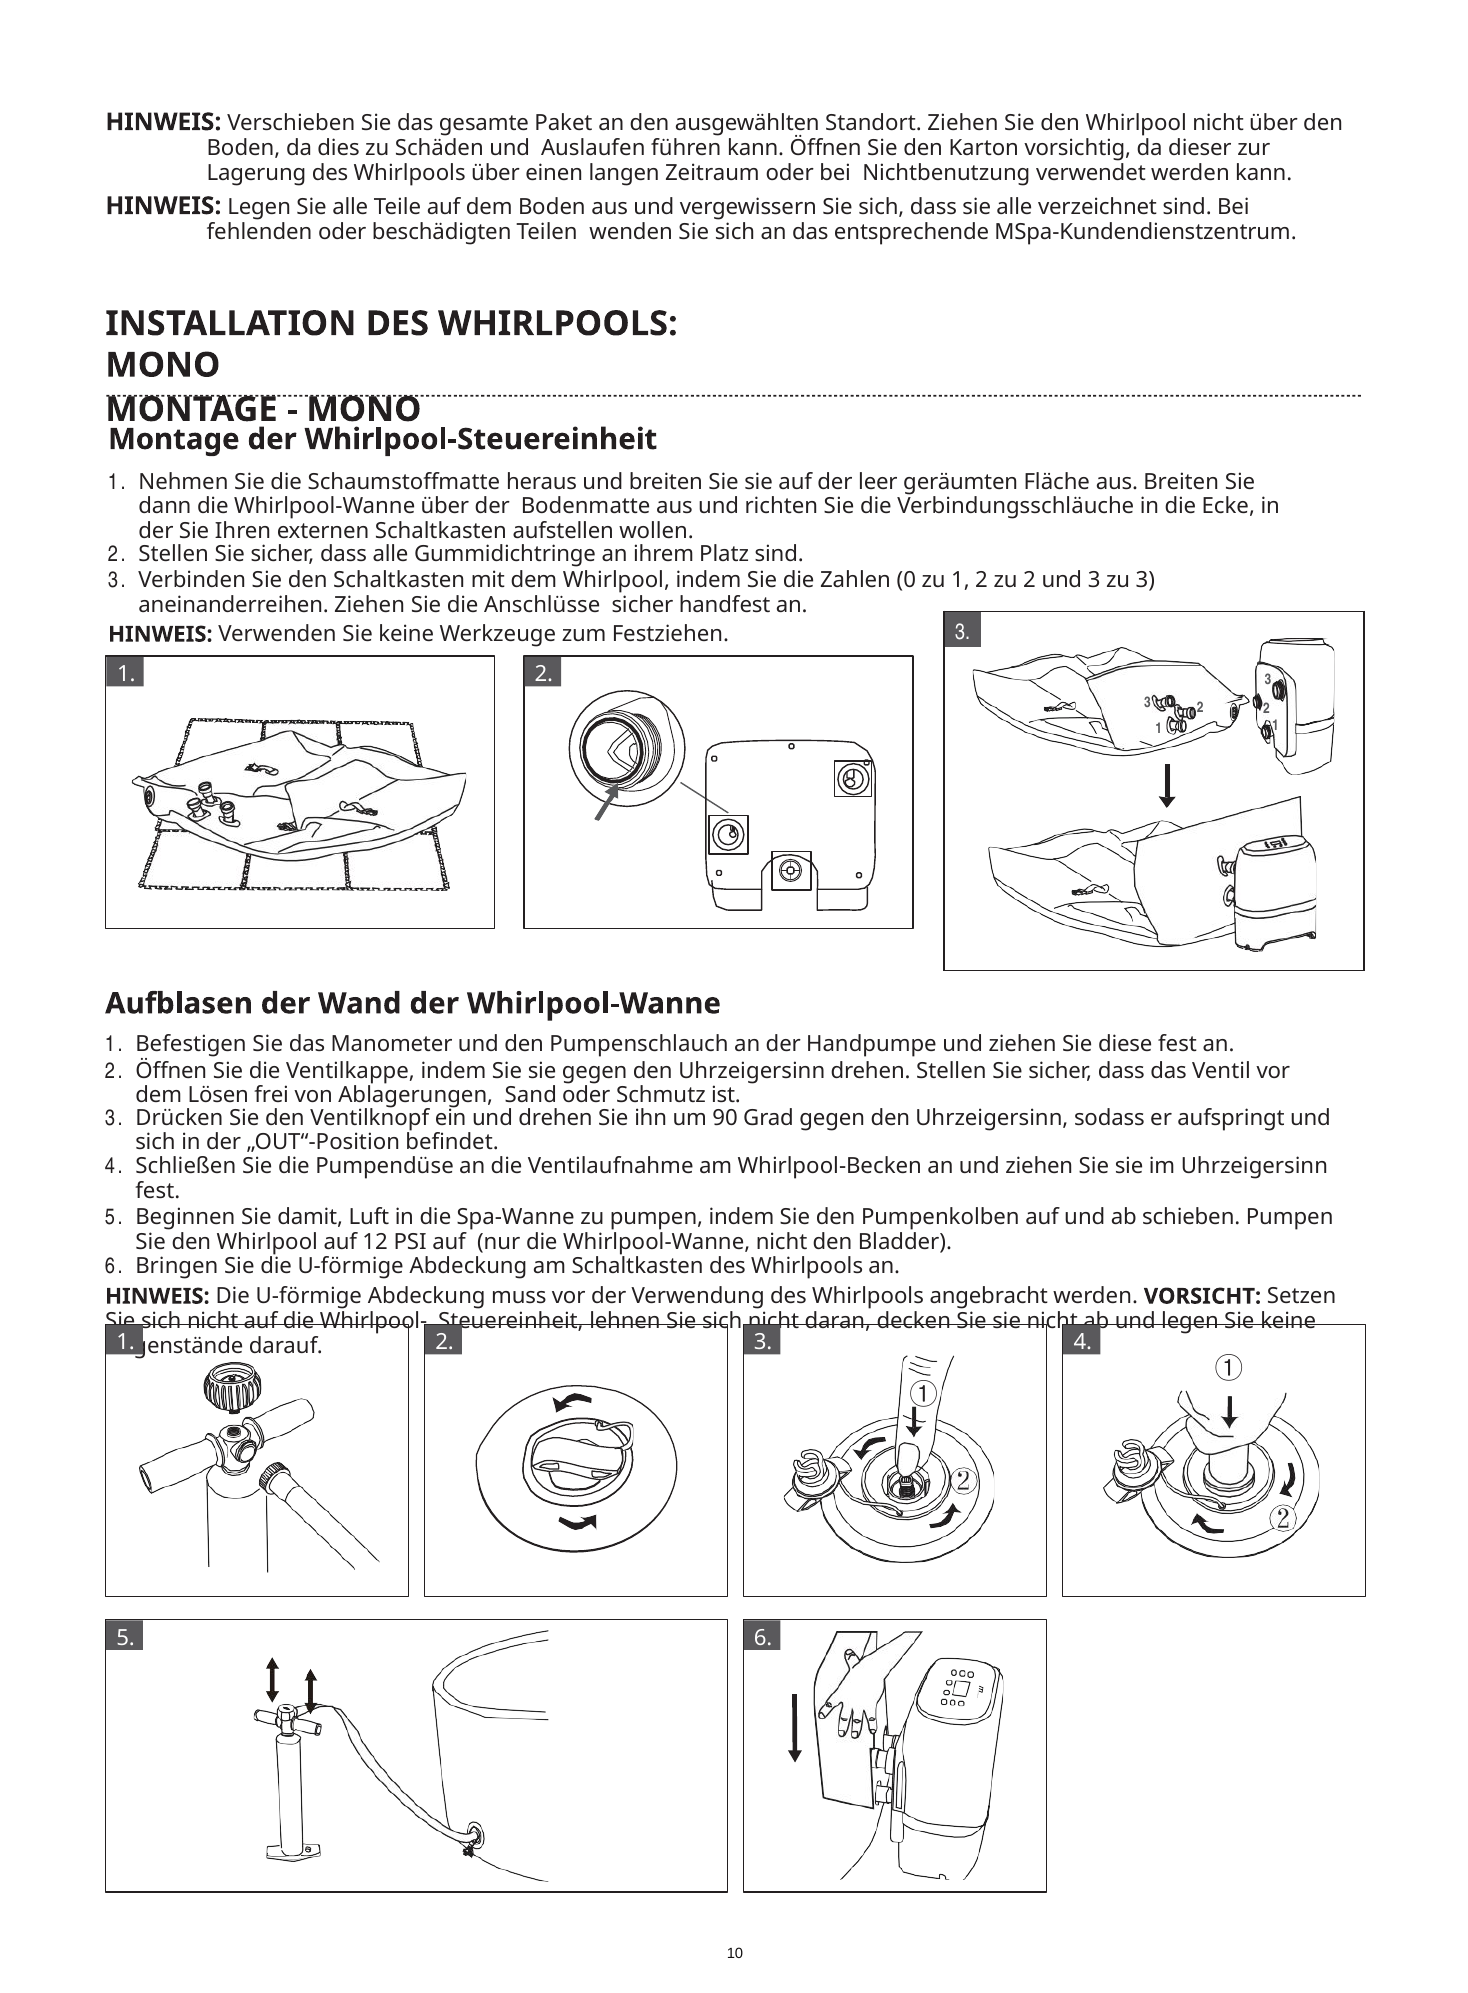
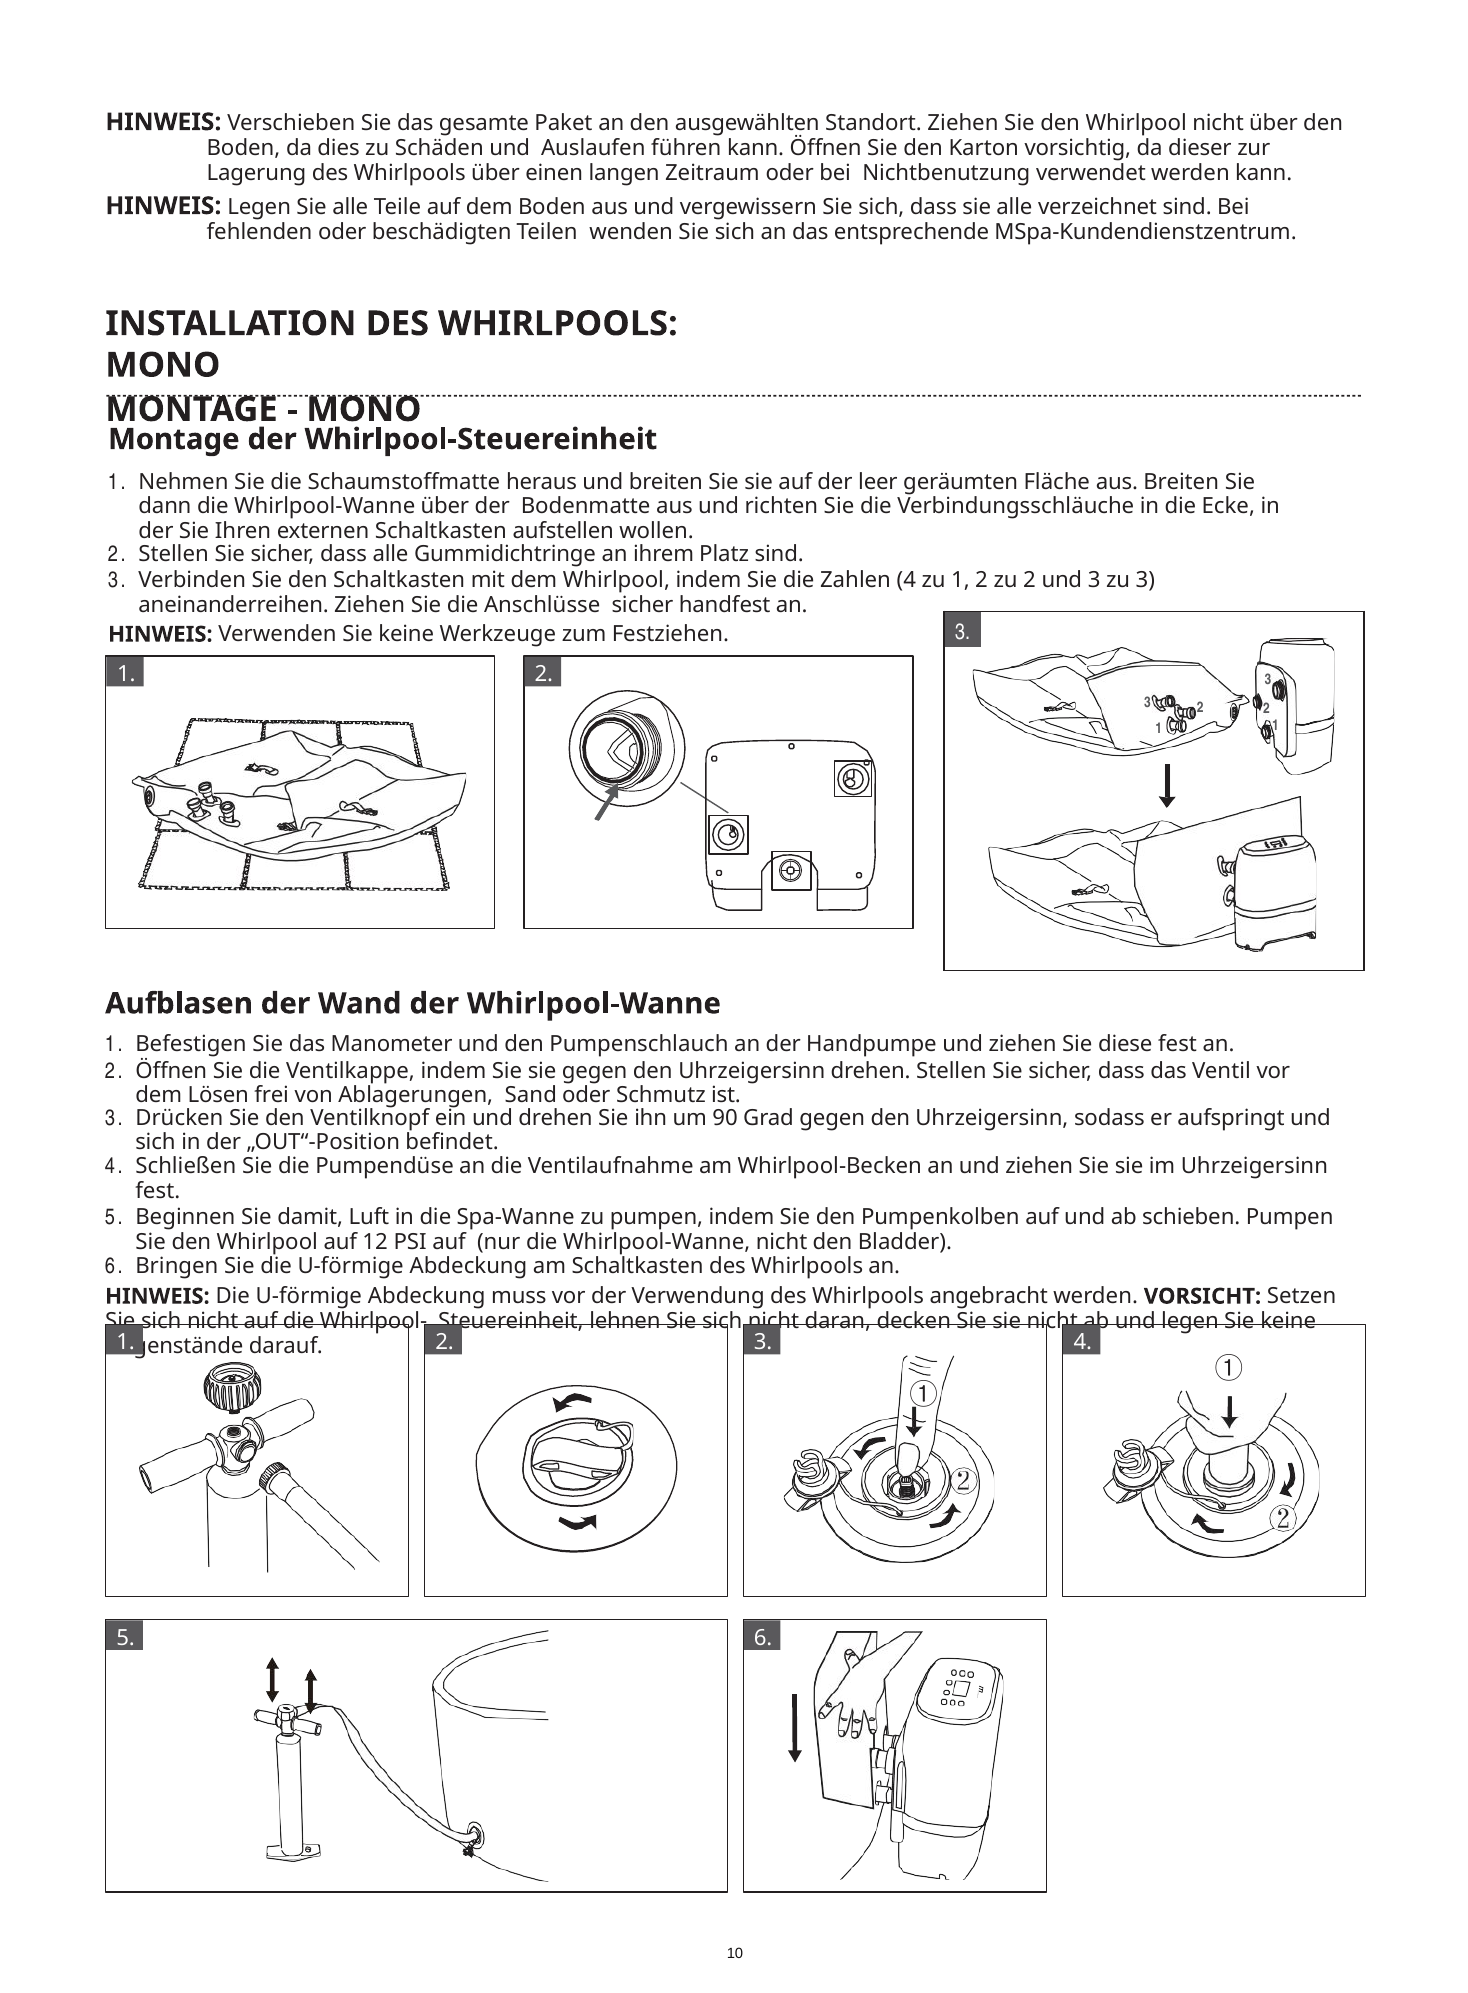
Zahlen 0: 0 -> 4 (906, 581)
